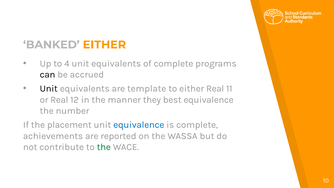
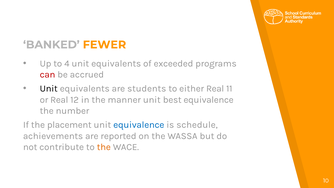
BANKED EITHER: EITHER -> FEWER (104, 45)
of complete: complete -> exceeded (173, 63)
can colour: black -> red (48, 75)
template: template -> students (147, 89)
manner they: they -> unit (152, 100)
is complete: complete -> schedule (197, 125)
the colour: green -> orange (104, 147)
